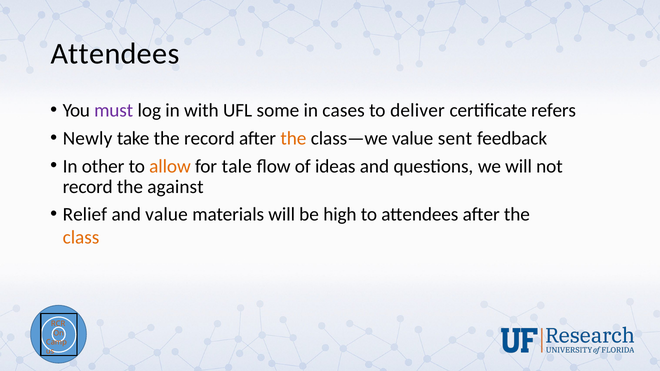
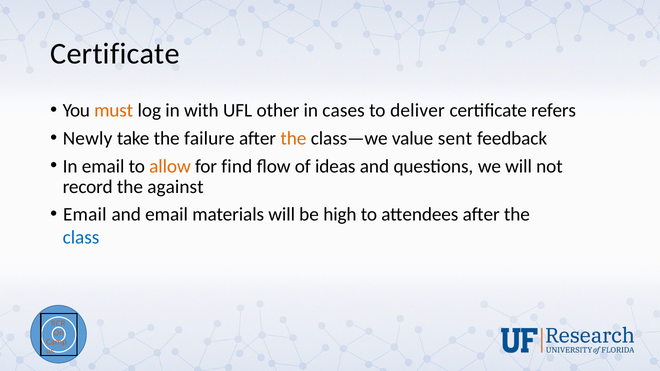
Attendees: Attendees -> Certificate (115, 54)
must colour: purple -> orange (114, 111)
some: some -> other (278, 111)
the record: record -> failure (209, 138)
In other: other -> email (103, 166)
tale: tale -> find (237, 166)
Relief: Relief -> Email (85, 214)
and value: value -> email (167, 214)
class colour: orange -> blue (81, 237)
